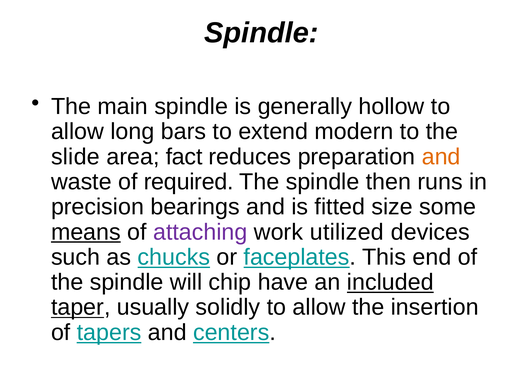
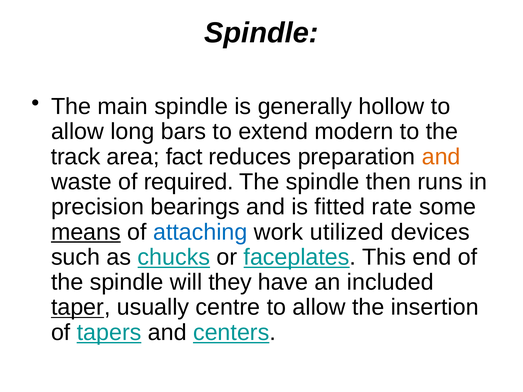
slide: slide -> track (76, 157)
size: size -> rate (392, 207)
attaching colour: purple -> blue (200, 232)
chip: chip -> they (230, 282)
included underline: present -> none (390, 282)
solidly: solidly -> centre (228, 308)
